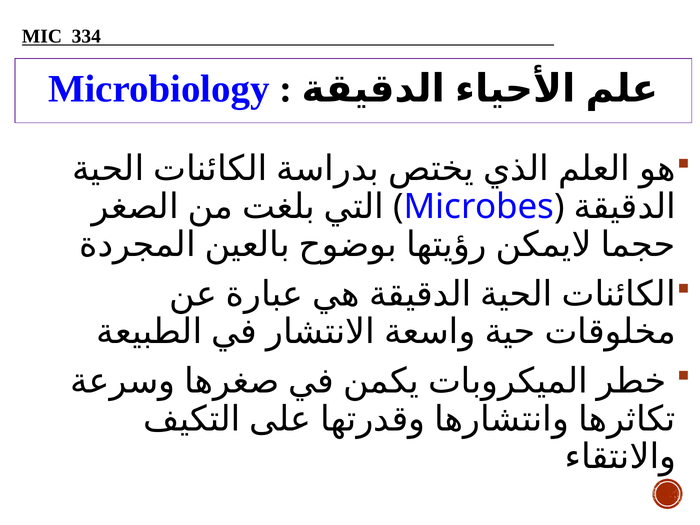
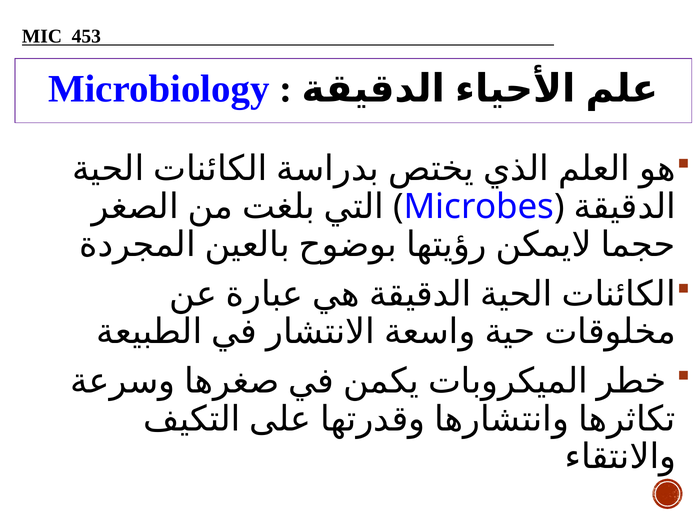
334: 334 -> 453 (86, 37)
